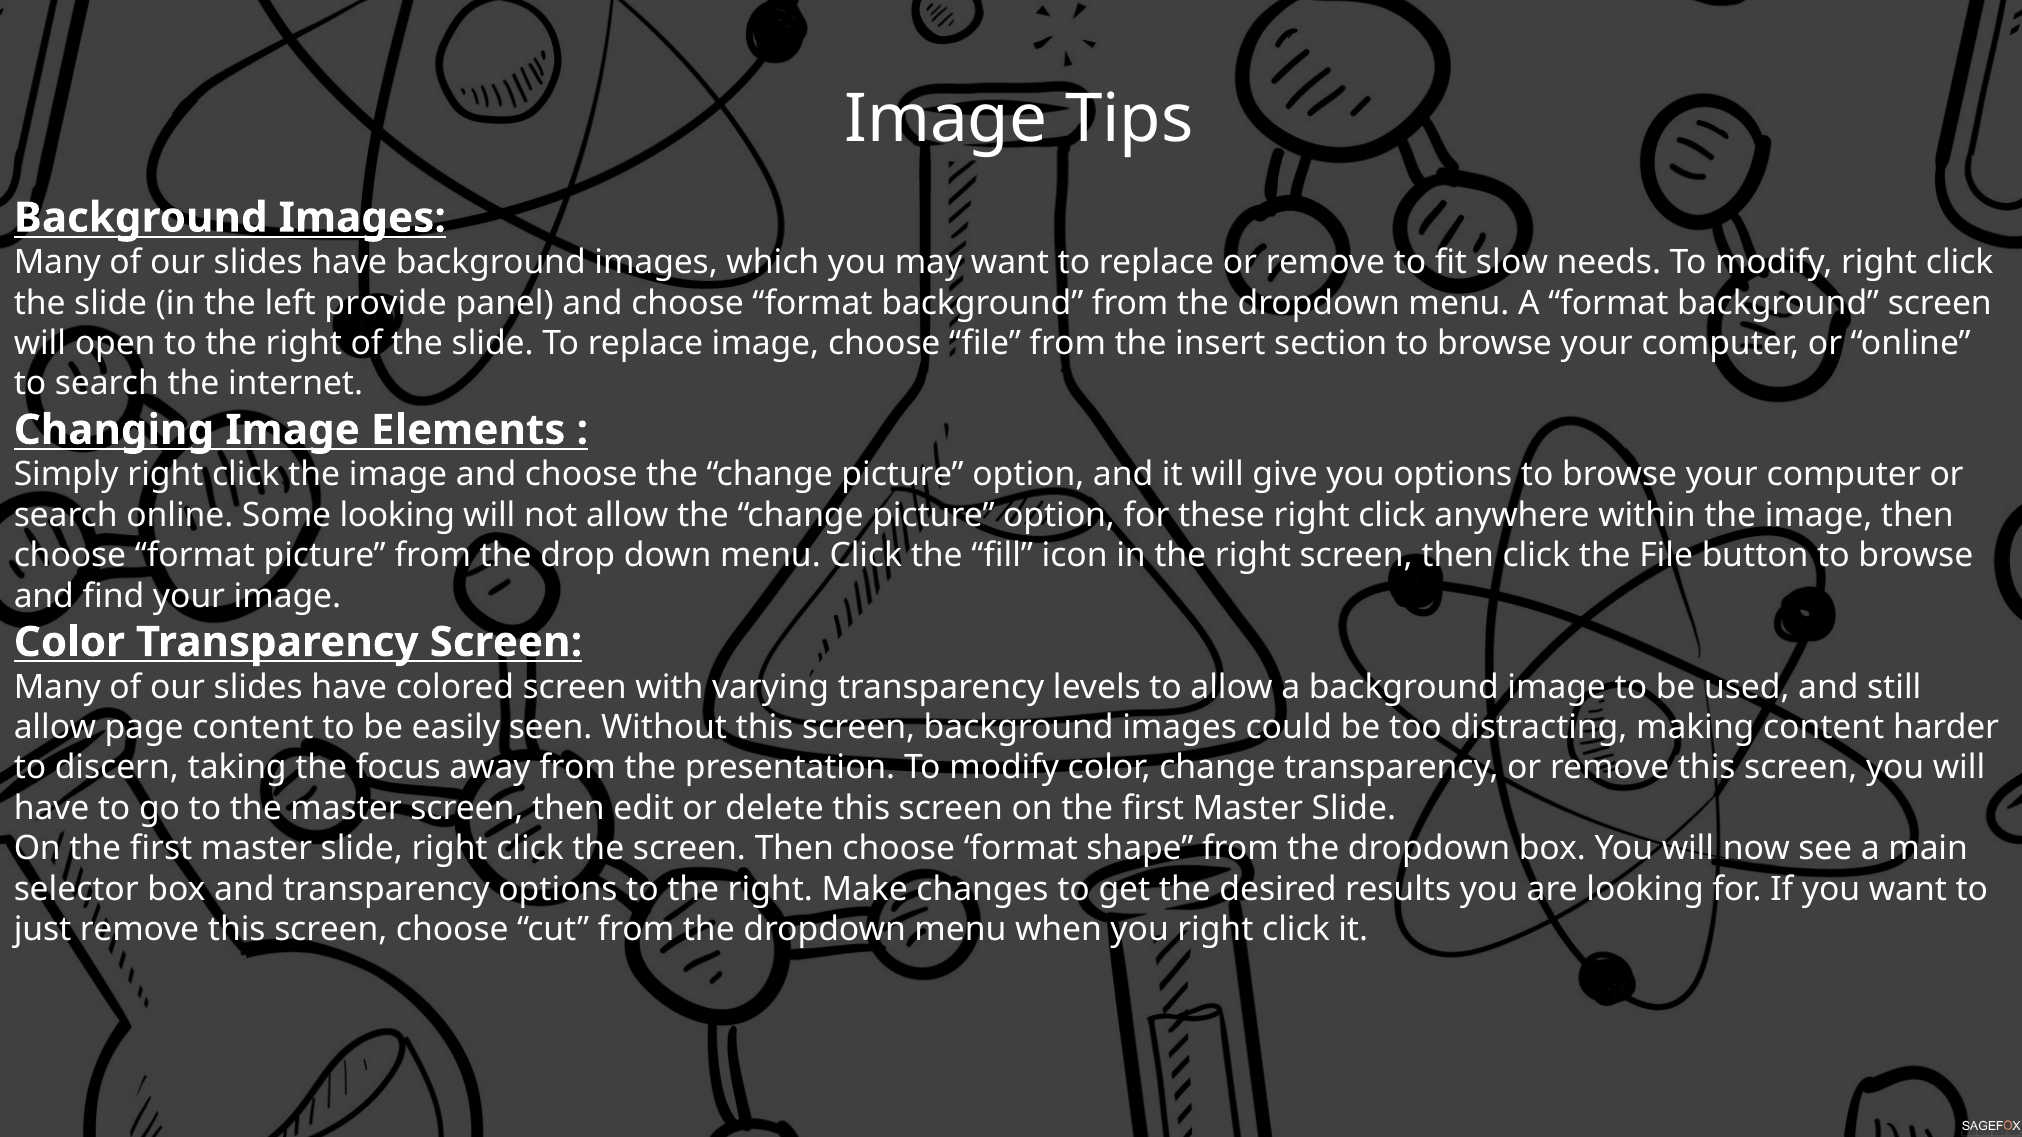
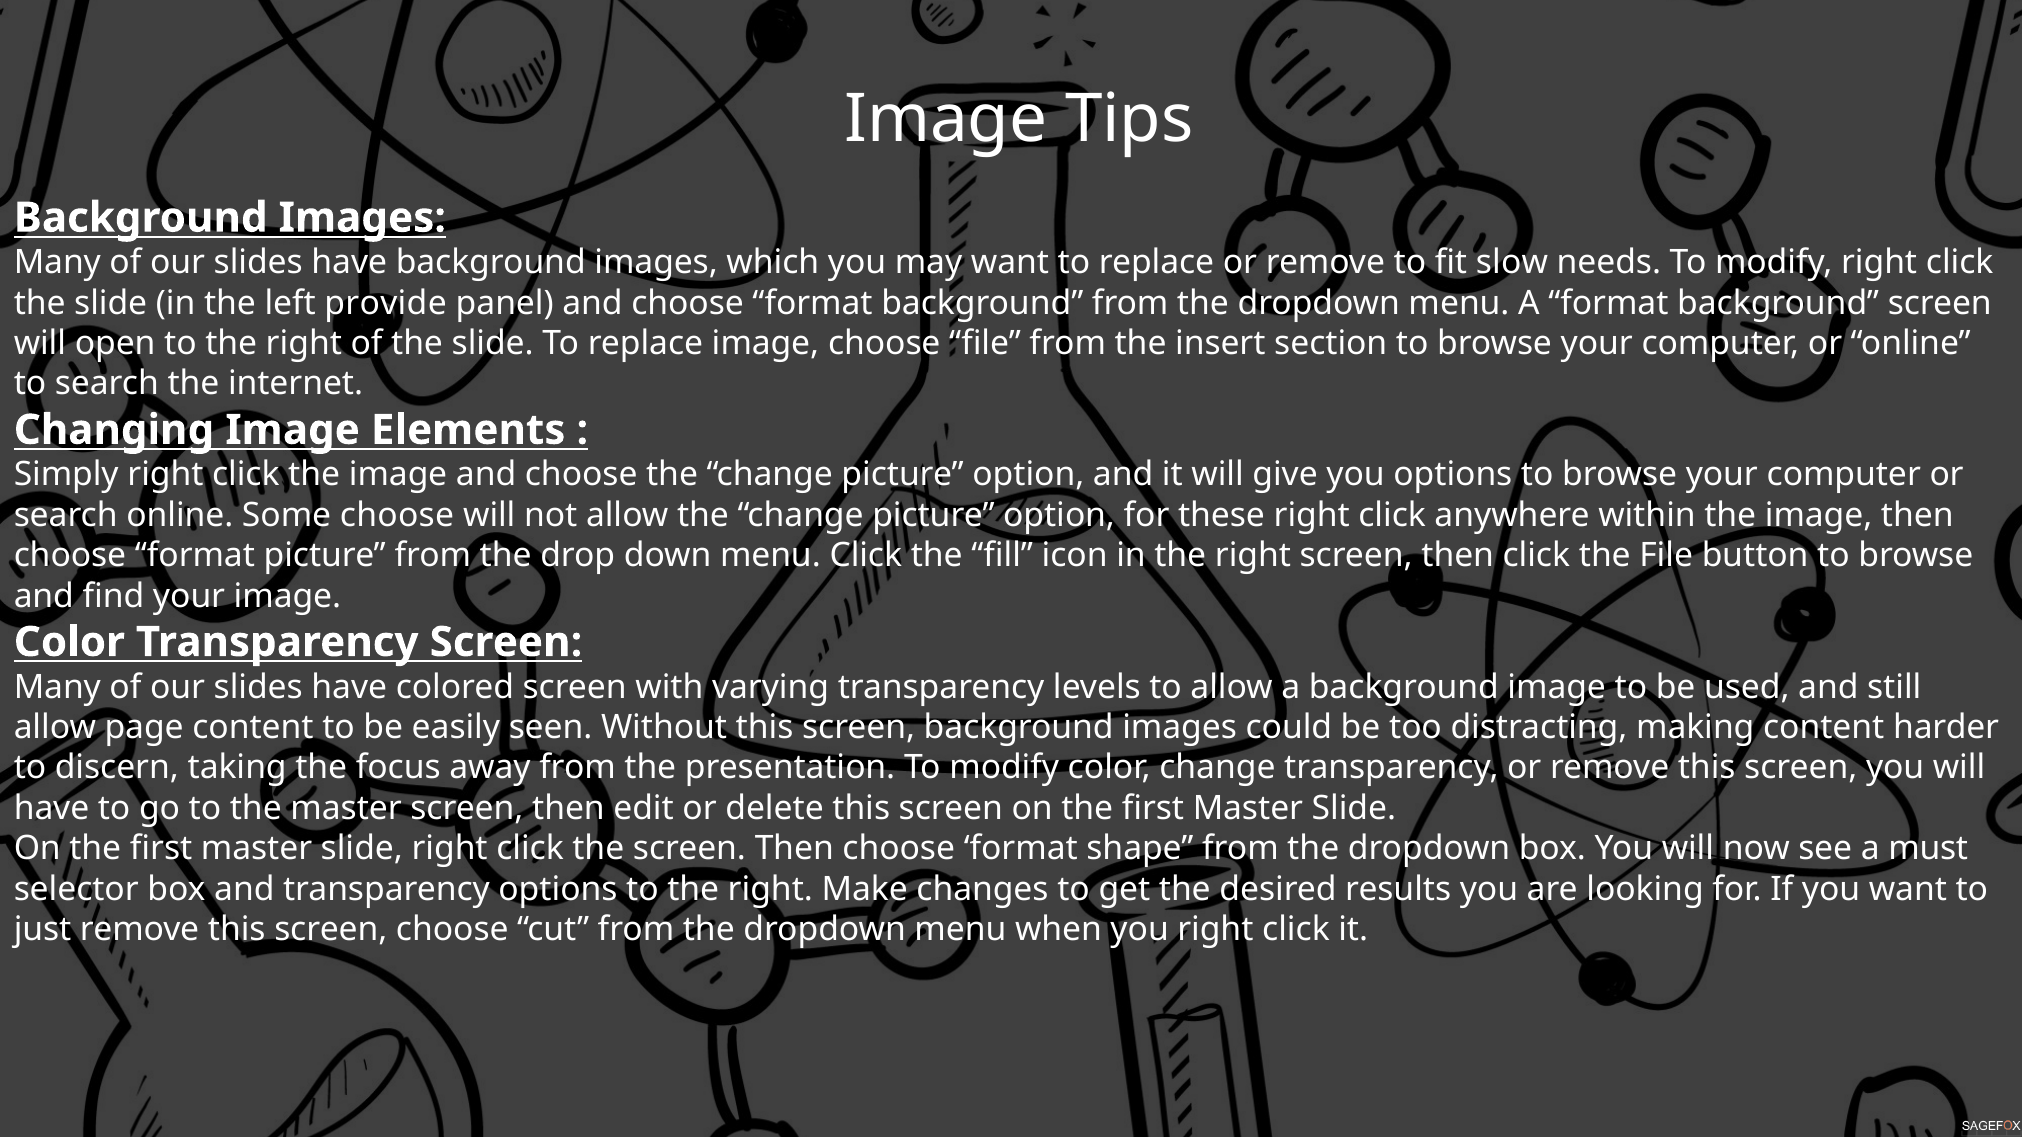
Some looking: looking -> choose (397, 515)
main: main -> must (1928, 849)
